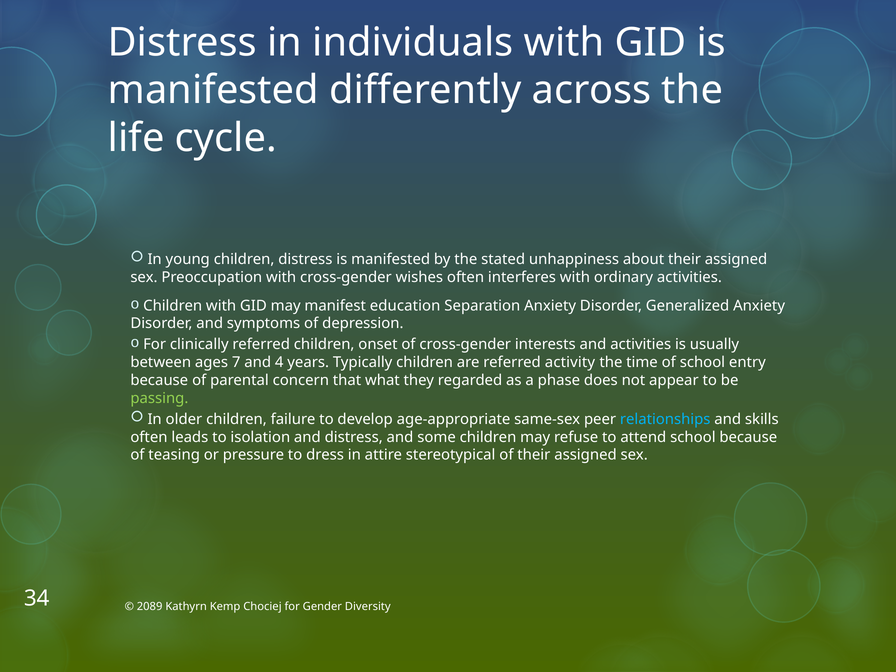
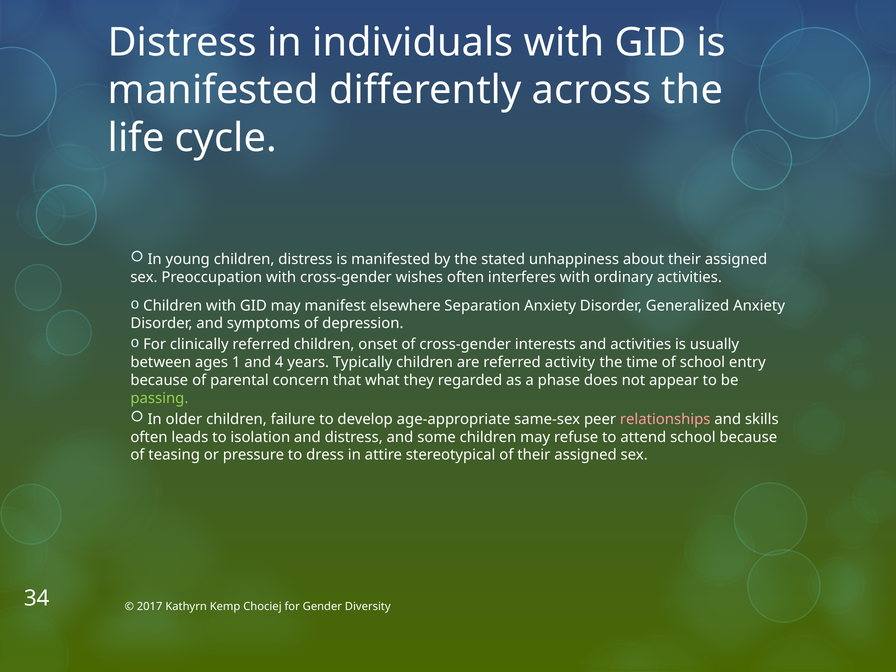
education: education -> elsewhere (405, 306)
7: 7 -> 1 (236, 362)
relationships colour: light blue -> pink (665, 419)
2089: 2089 -> 2017 (150, 607)
